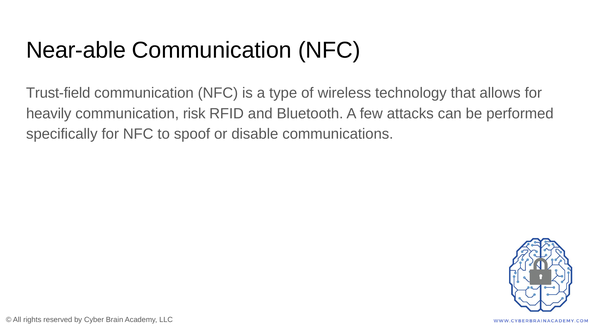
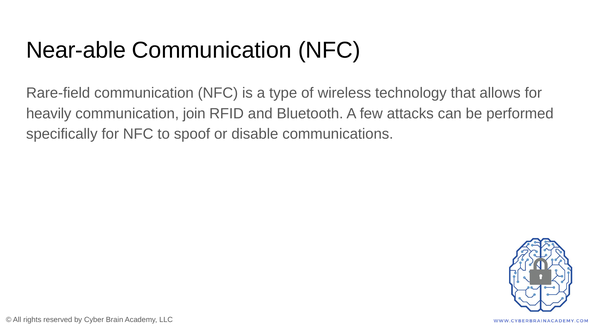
Trust-field: Trust-field -> Rare-field (58, 93)
risk: risk -> join (194, 114)
